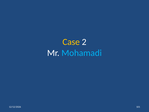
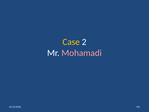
Mohamadi colour: light blue -> pink (82, 53)
